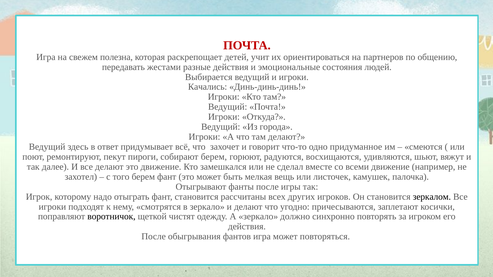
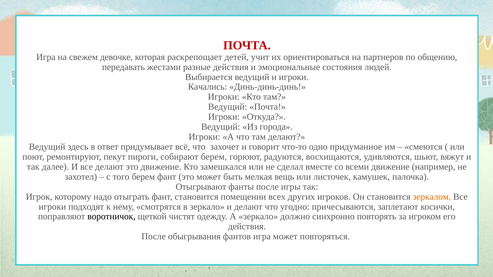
полезна: полезна -> девочке (116, 57)
рассчитаны: рассчитаны -> помещении (243, 197)
зеркалом colour: black -> orange (432, 197)
